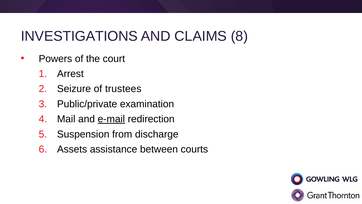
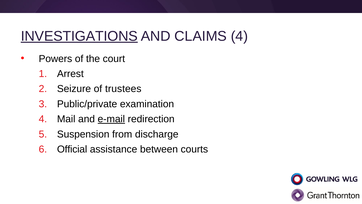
INVESTIGATIONS underline: none -> present (79, 36)
CLAIMS 8: 8 -> 4 (239, 36)
Assets: Assets -> Official (72, 149)
